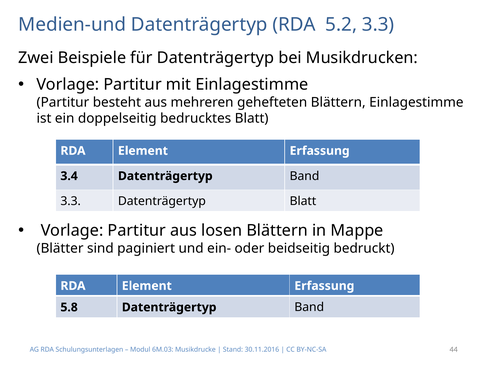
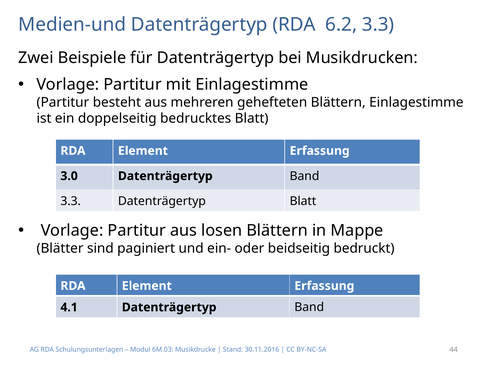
5.2: 5.2 -> 6.2 (341, 25)
3.4: 3.4 -> 3.0 (69, 176)
5.8: 5.8 -> 4.1 (69, 308)
